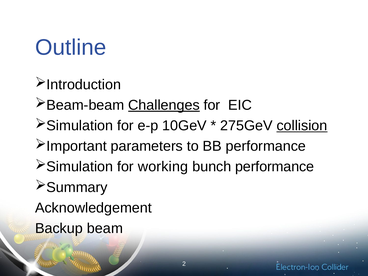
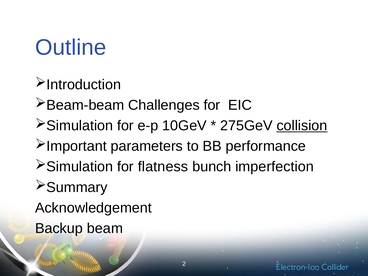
Challenges underline: present -> none (164, 105)
working: working -> flatness (163, 167)
bunch performance: performance -> imperfection (275, 167)
